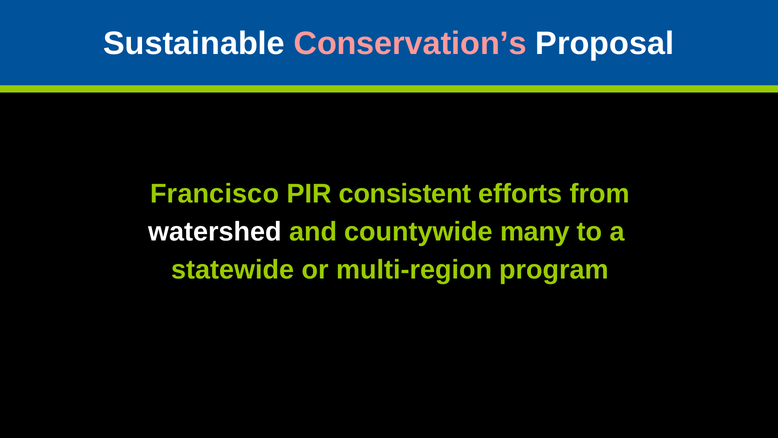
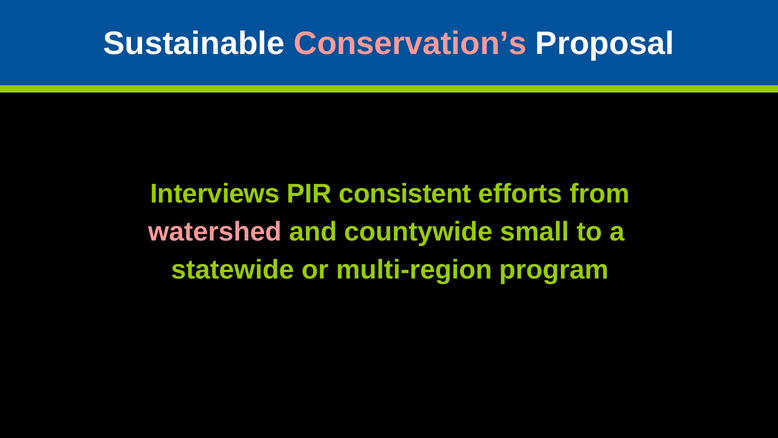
Francisco: Francisco -> Interviews (215, 194)
watershed colour: white -> pink (215, 232)
many: many -> small (535, 232)
